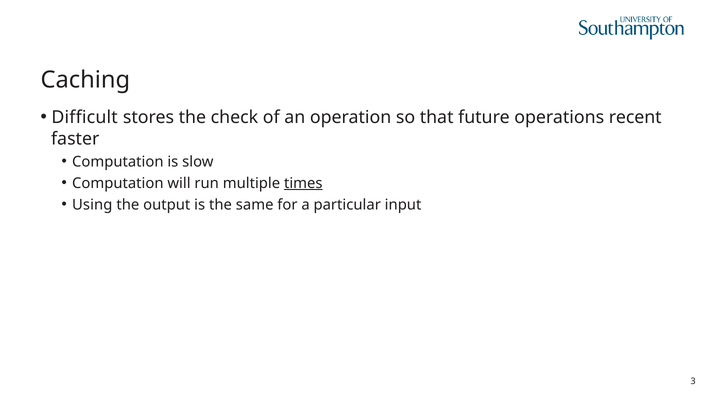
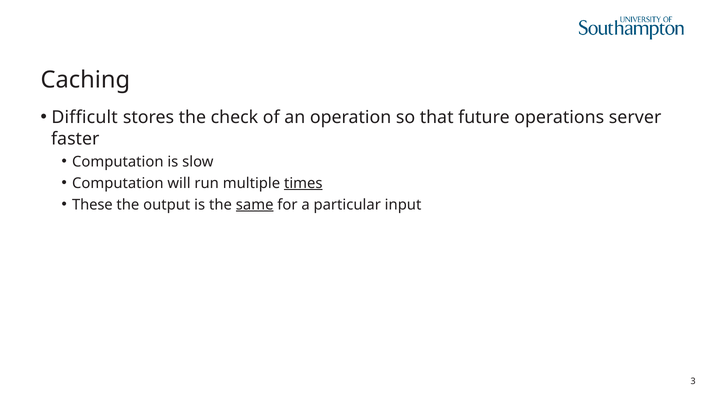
recent: recent -> server (635, 117)
Using: Using -> These (92, 205)
same underline: none -> present (255, 205)
